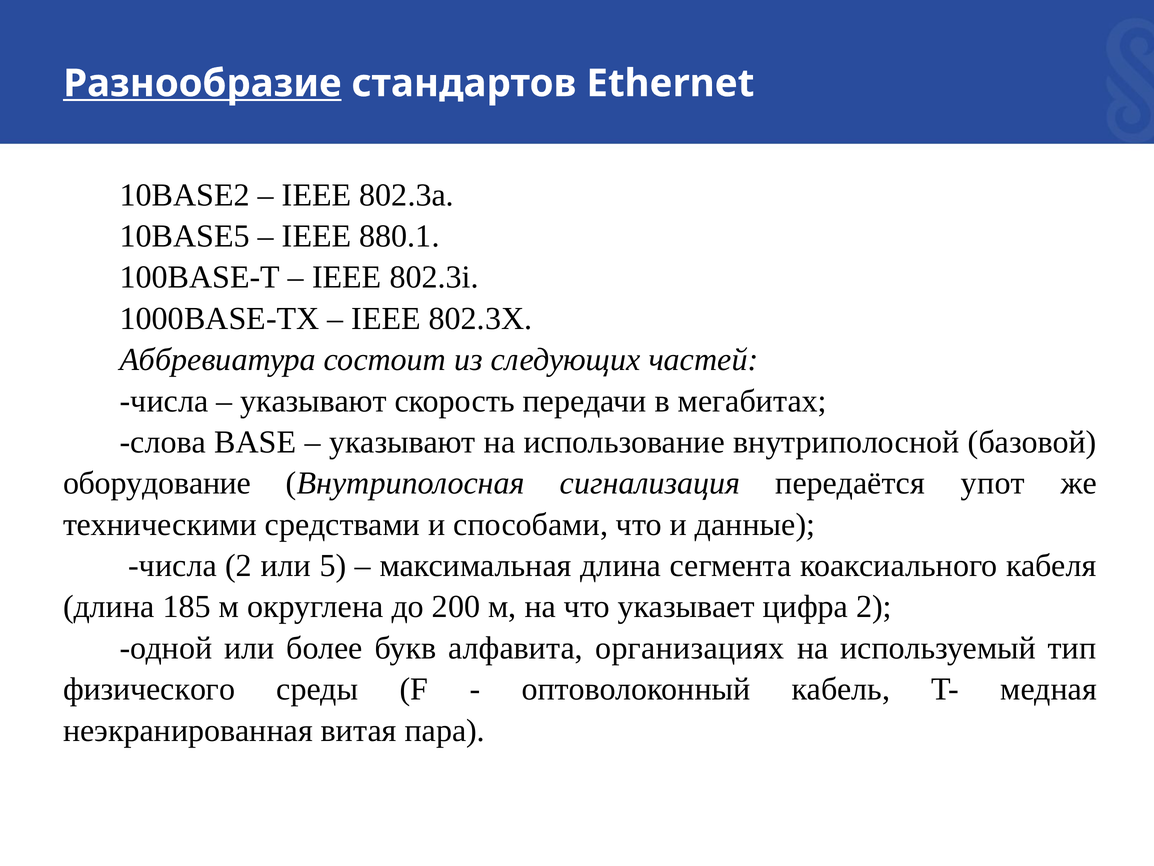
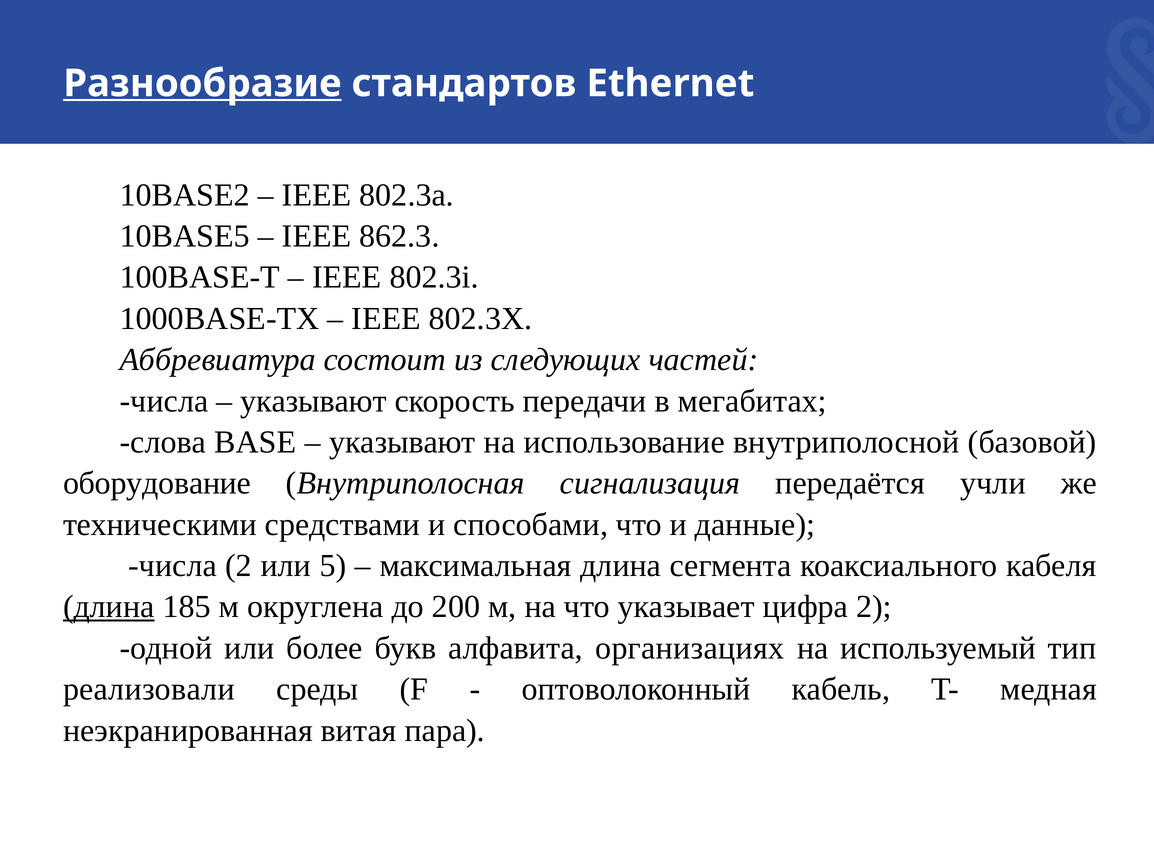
880.1: 880.1 -> 862.3 (399, 236)
упот: упот -> учли (993, 483)
длина underline: none -> present (109, 607)
физического: физического -> реализовали (149, 689)
